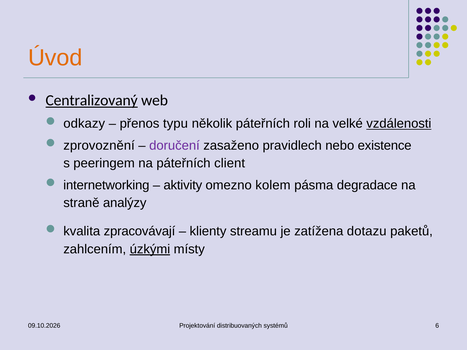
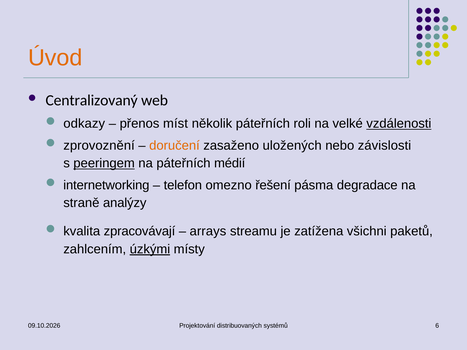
Centralizovaný underline: present -> none (92, 101)
typu: typu -> míst (176, 124)
doručení colour: purple -> orange (174, 146)
pravidlech: pravidlech -> uložených (292, 146)
existence: existence -> závislosti (385, 146)
peeringem underline: none -> present (104, 163)
client: client -> médií (230, 163)
aktivity: aktivity -> telefon (183, 185)
kolem: kolem -> řešení (273, 185)
klienty: klienty -> arrays (208, 231)
dotazu: dotazu -> všichni (367, 231)
